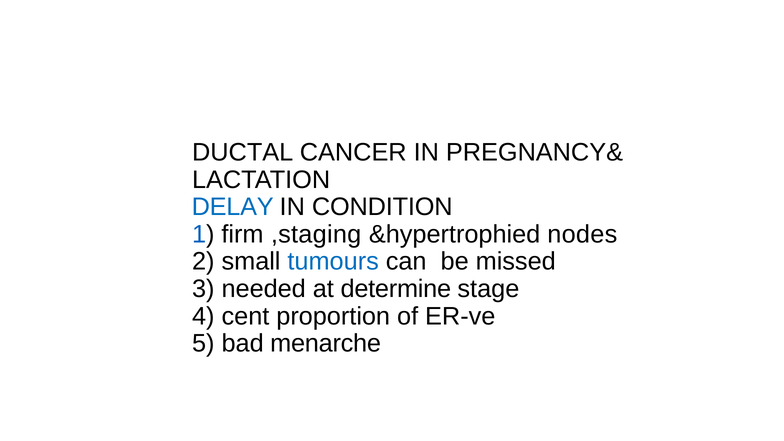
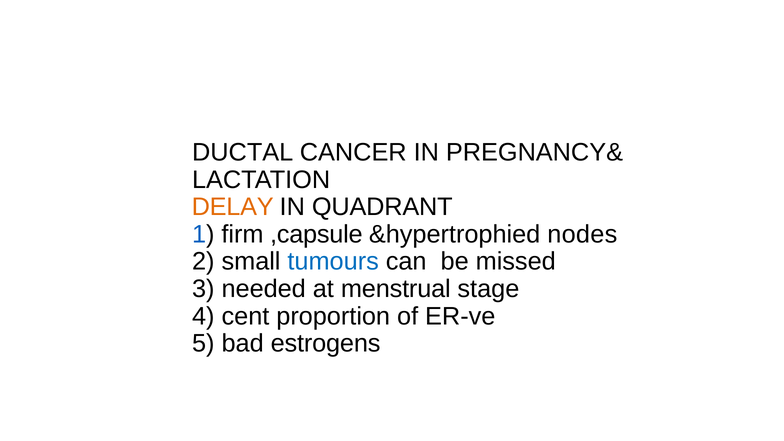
DELAY colour: blue -> orange (233, 207)
CONDITION: CONDITION -> QUADRANT (382, 207)
,staging: ,staging -> ,capsule (316, 234)
determine: determine -> menstrual (396, 289)
menarche: menarche -> estrogens (326, 343)
